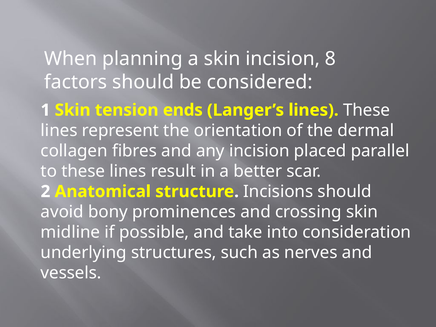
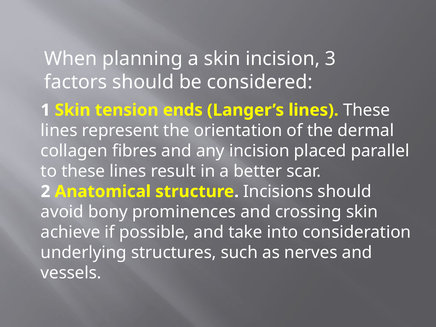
8: 8 -> 3 (330, 59)
midline: midline -> achieve (70, 232)
